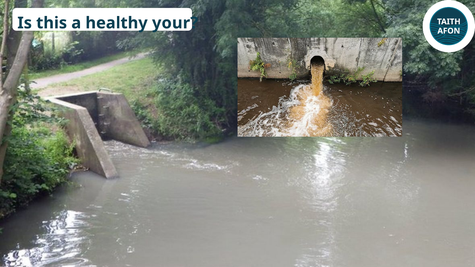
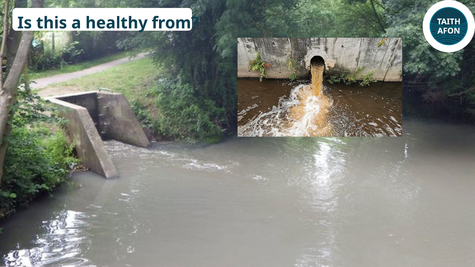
your: your -> from (175, 23)
